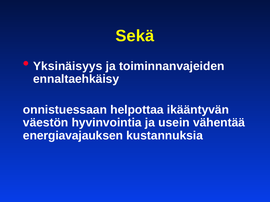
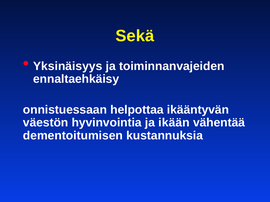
usein: usein -> ikään (174, 123)
energiavajauksen: energiavajauksen -> dementoitumisen (73, 136)
